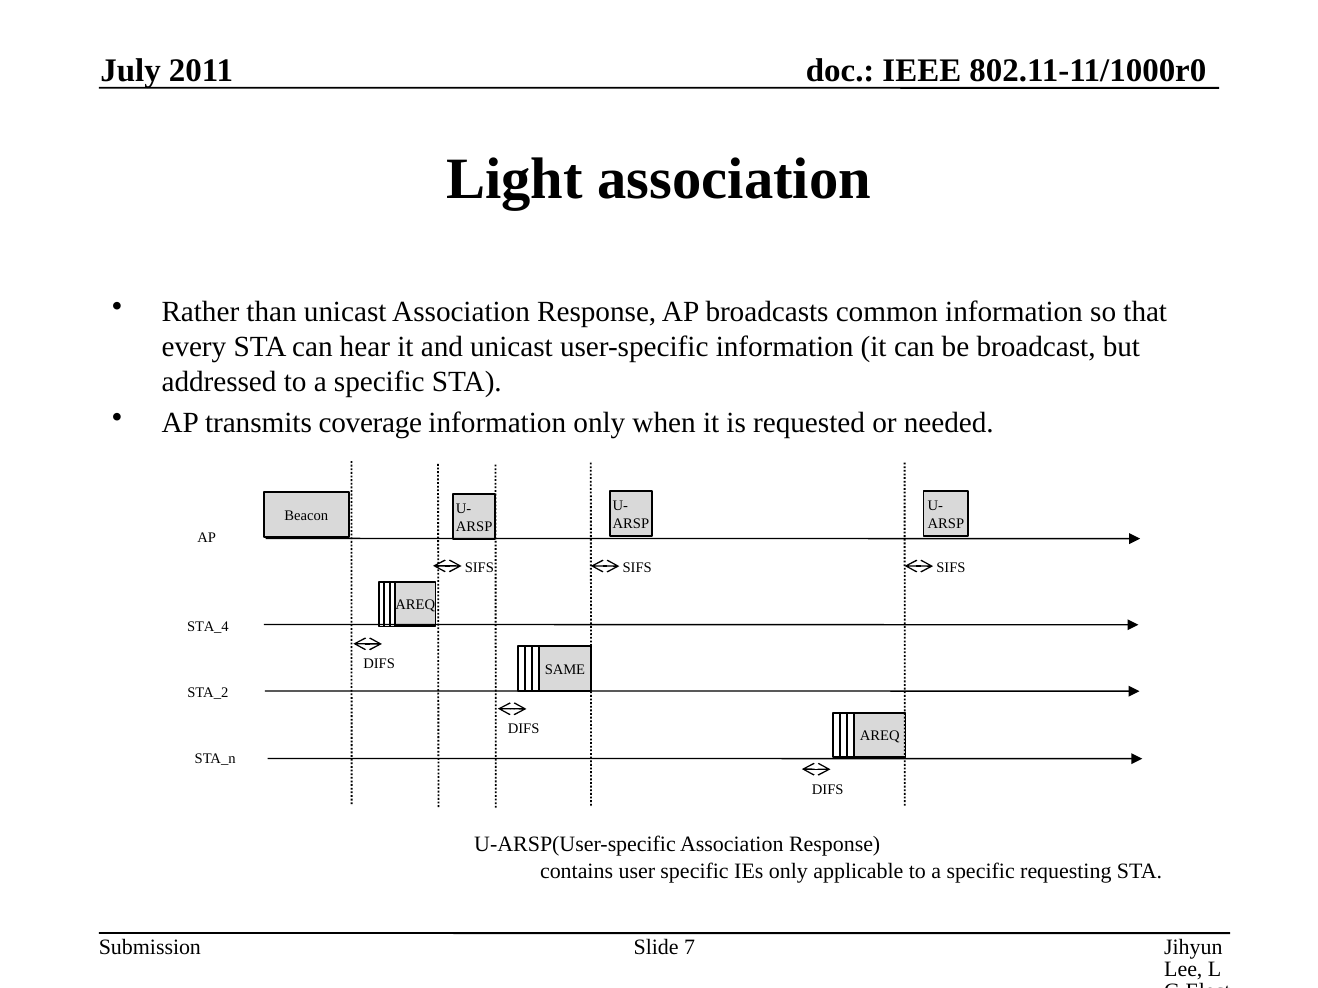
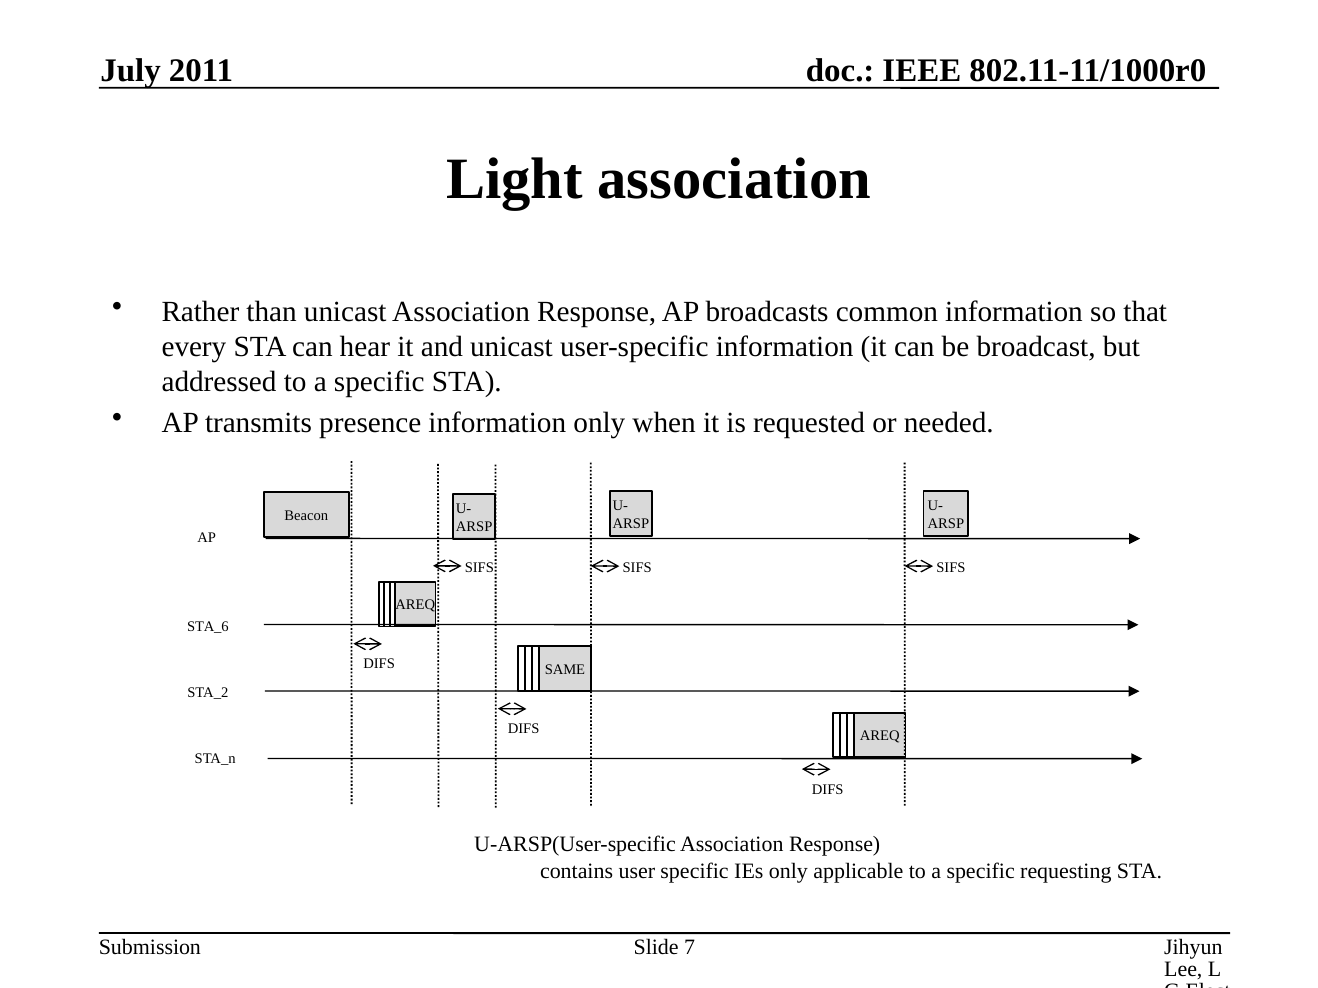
coverage: coverage -> presence (370, 423)
STA_4: STA_4 -> STA_6 (208, 627)
